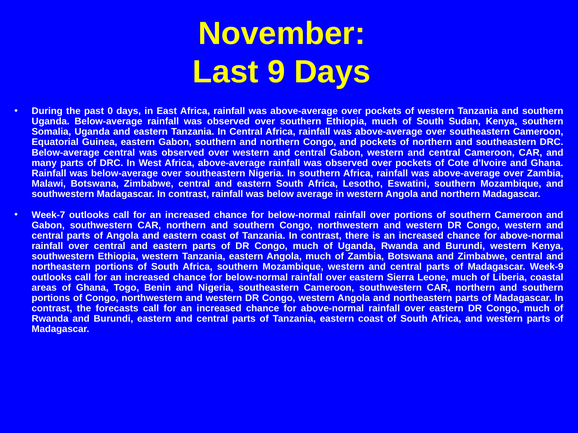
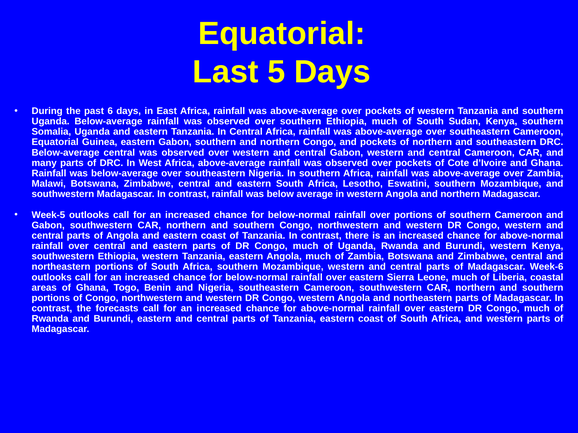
November: November -> Equatorial (282, 34)
9: 9 -> 5 (276, 72)
0: 0 -> 6 (110, 111)
Week-7: Week-7 -> Week-5 (48, 215)
Week-9: Week-9 -> Week-6 (547, 267)
